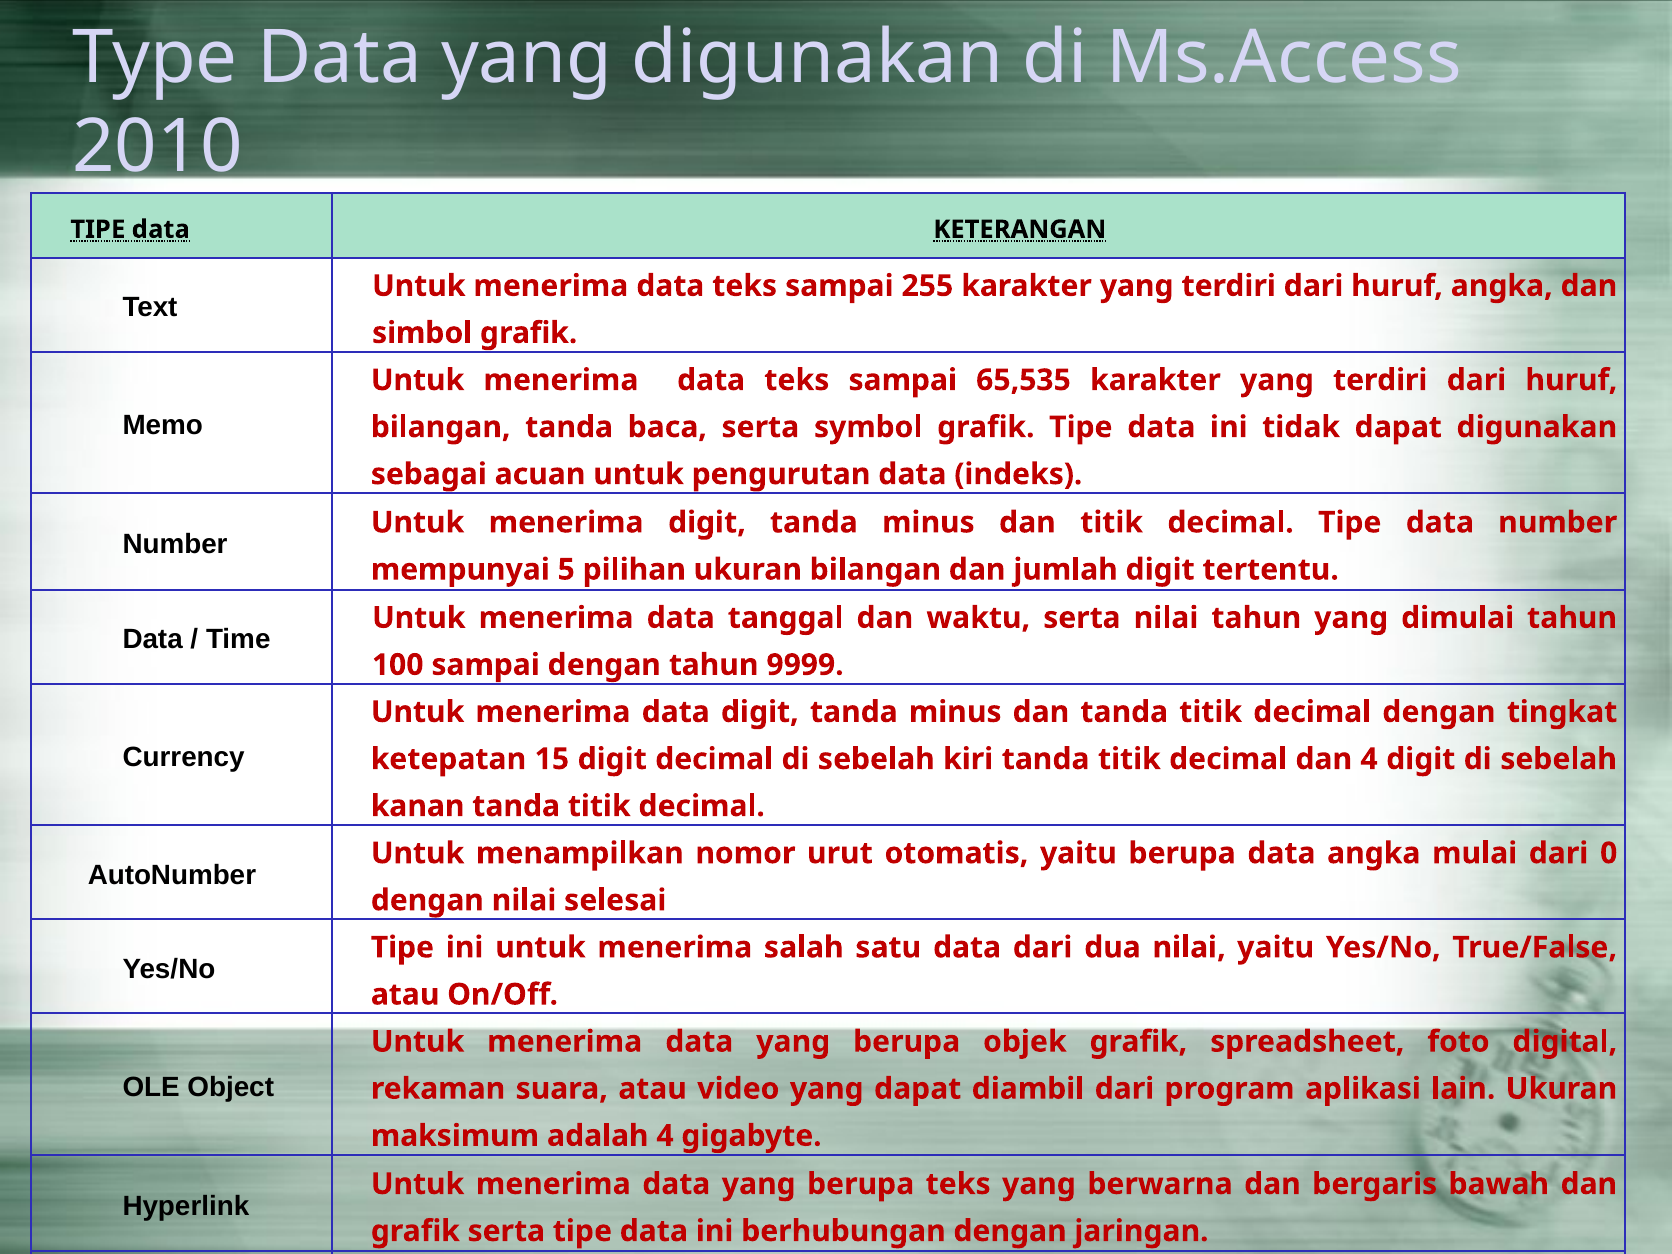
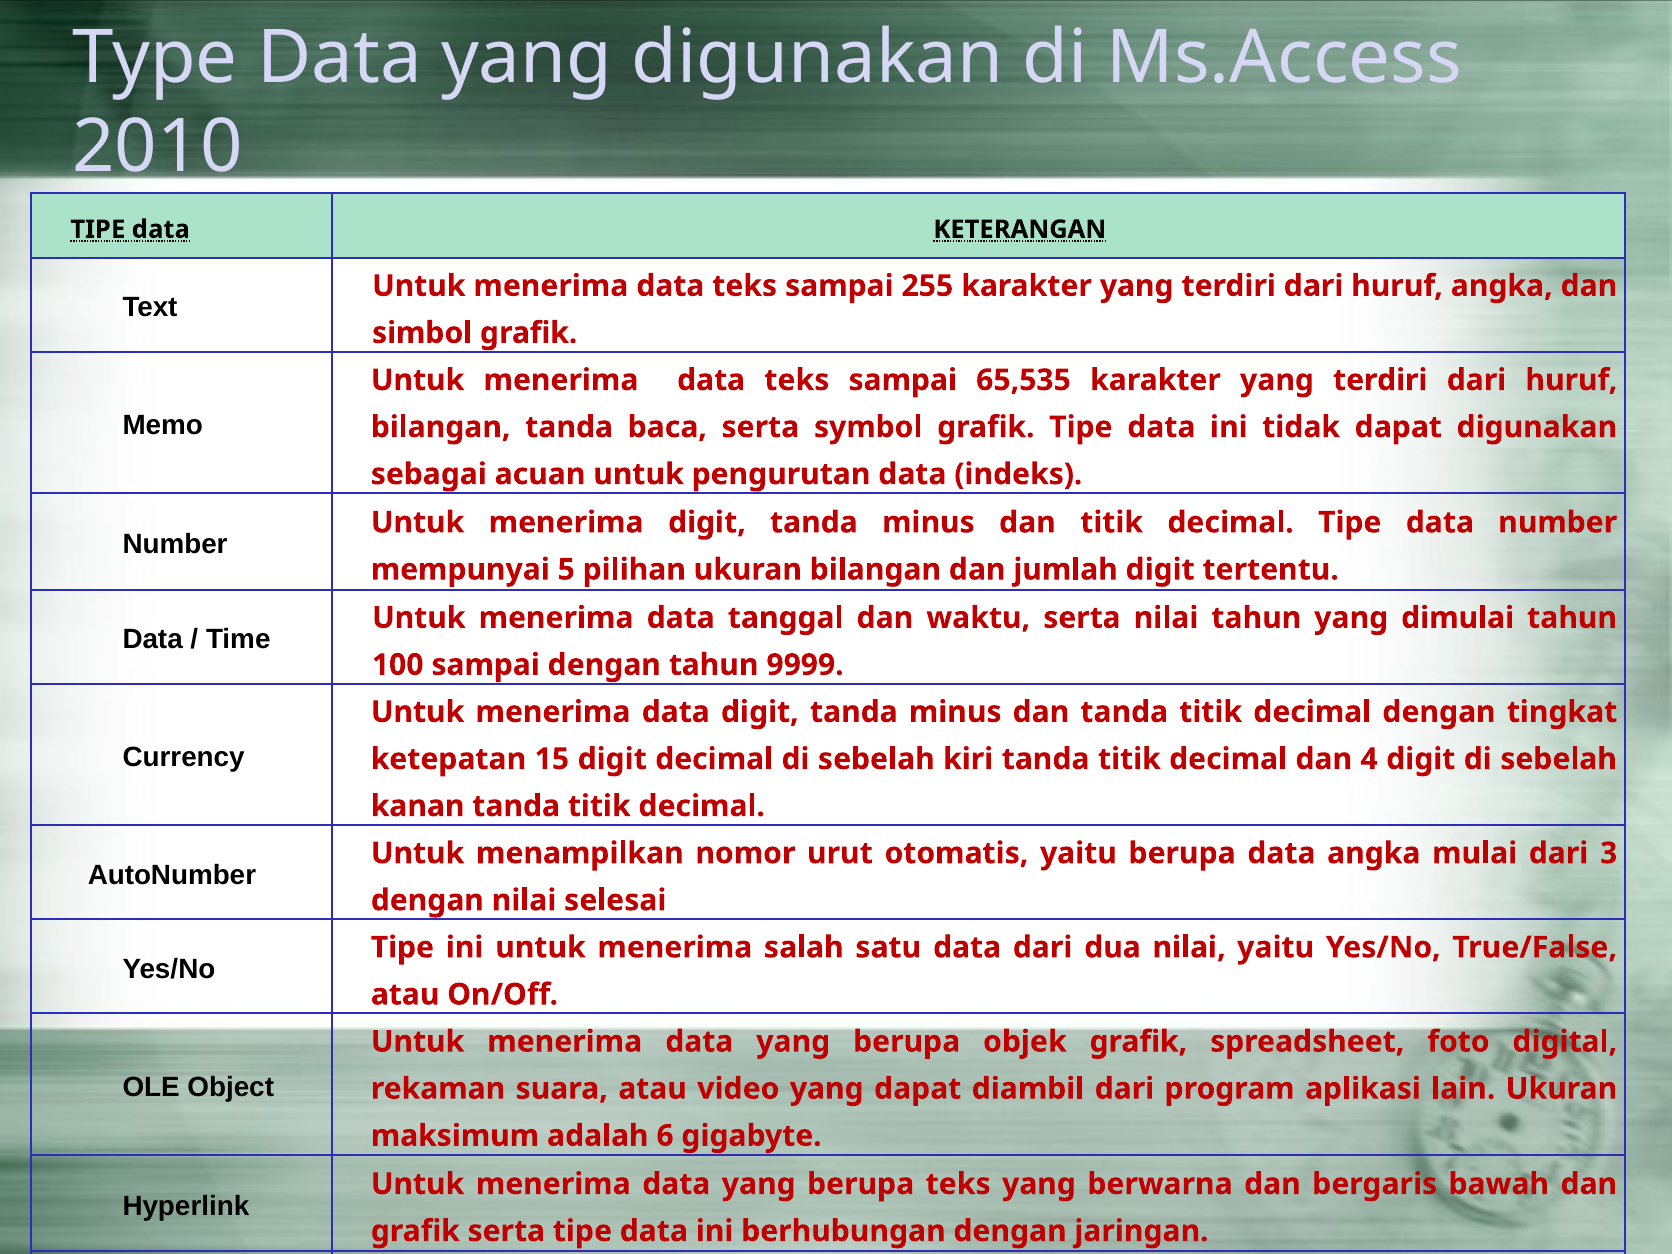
0: 0 -> 3 (1609, 853)
adalah 4: 4 -> 6 (665, 1136)
